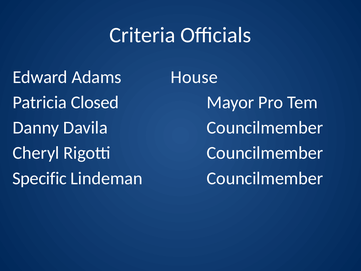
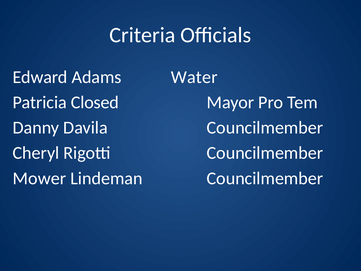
House: House -> Water (194, 77)
Specific: Specific -> Mower (39, 178)
